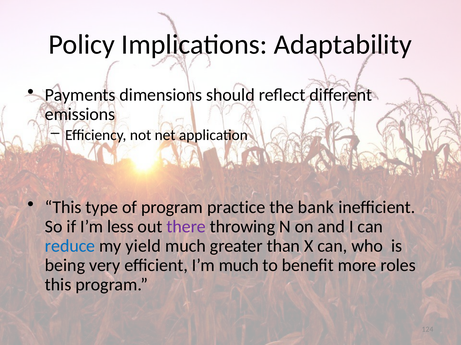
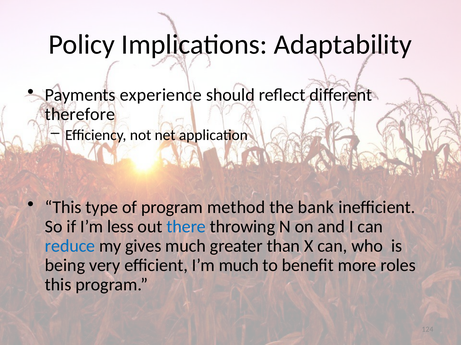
dimensions: dimensions -> experience (161, 95)
emissions: emissions -> therefore (80, 114)
practice: practice -> method (236, 208)
there colour: purple -> blue (186, 227)
yield: yield -> gives (143, 246)
